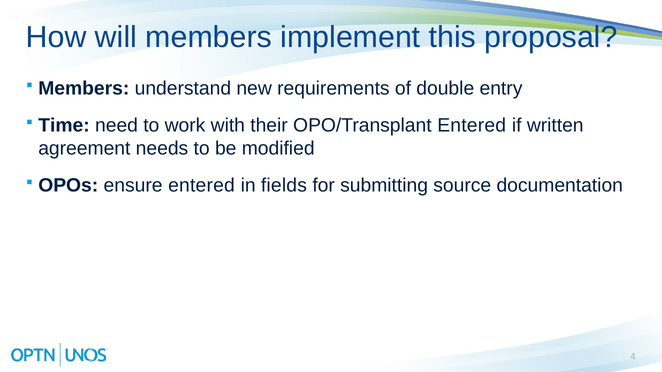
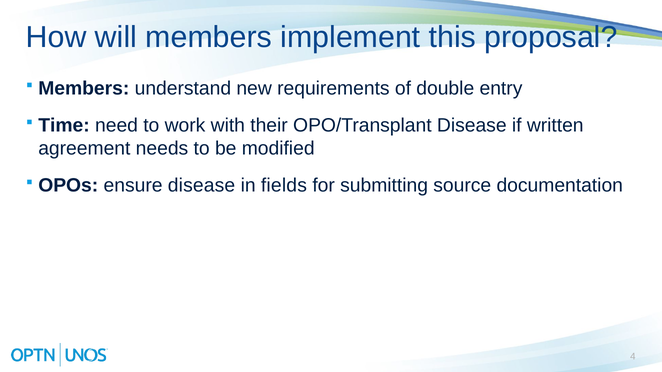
OPO/Transplant Entered: Entered -> Disease (472, 126)
ensure entered: entered -> disease (202, 186)
